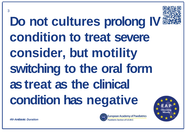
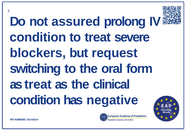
cultures: cultures -> assured (76, 22)
consider: consider -> blockers (38, 53)
motility: motility -> request (115, 53)
